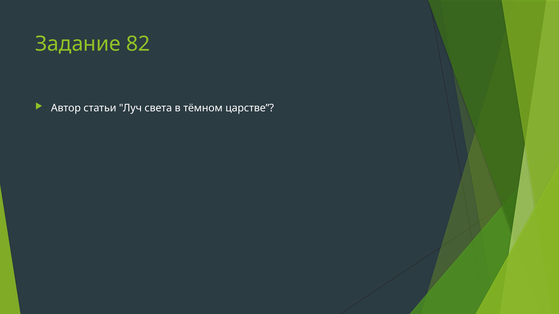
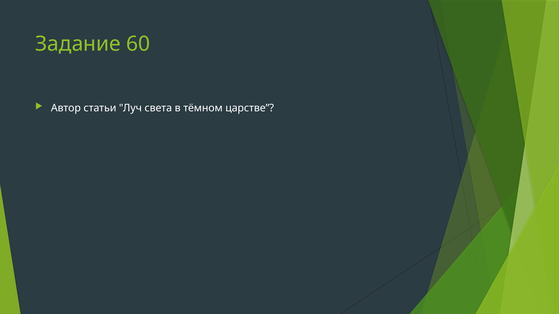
82: 82 -> 60 (138, 44)
